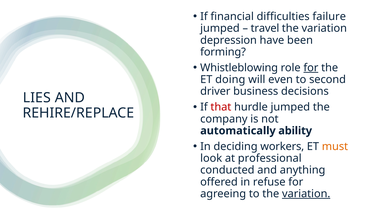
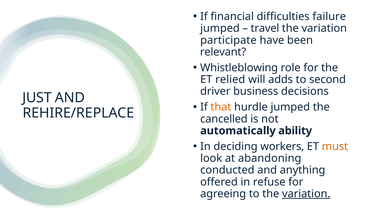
depression: depression -> participate (228, 40)
forming: forming -> relevant (223, 52)
for underline: present -> none (311, 68)
doing: doing -> relied (230, 80)
even: even -> adds (281, 80)
LIES: LIES -> JUST (37, 98)
that colour: red -> orange (221, 107)
company: company -> cancelled (224, 119)
professional: professional -> abandoning (270, 159)
